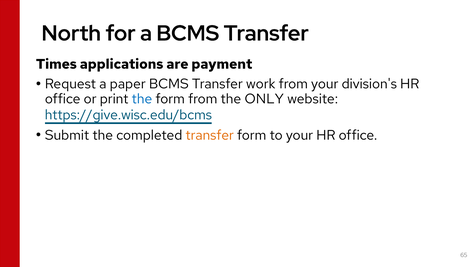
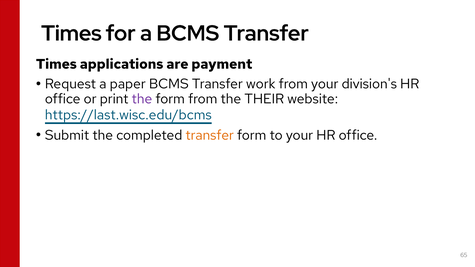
North: North -> Times (71, 33)
the colour: blue -> purple (142, 99)
ONLY: ONLY -> THEIR (264, 99)
https://give.wisc.edu/bcms: https://give.wisc.edu/bcms -> https://last.wisc.edu/bcms (128, 115)
